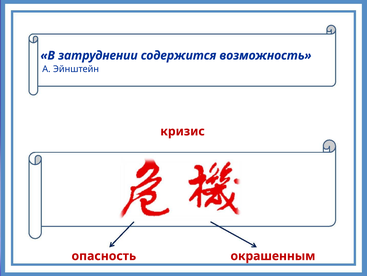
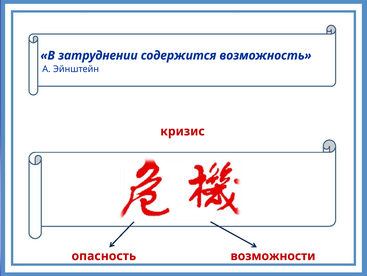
окрашенным: окрашенным -> возможности (273, 255)
